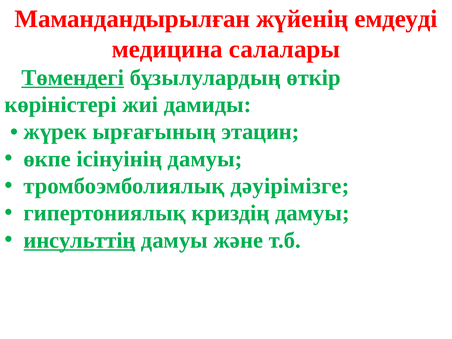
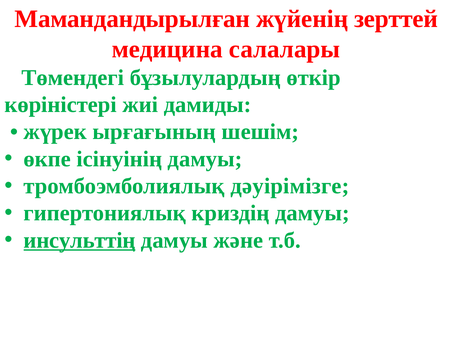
емдеуді: емдеуді -> зерттей (396, 19)
Төмендегі underline: present -> none (73, 78)
этацин: этацин -> шешім (260, 132)
